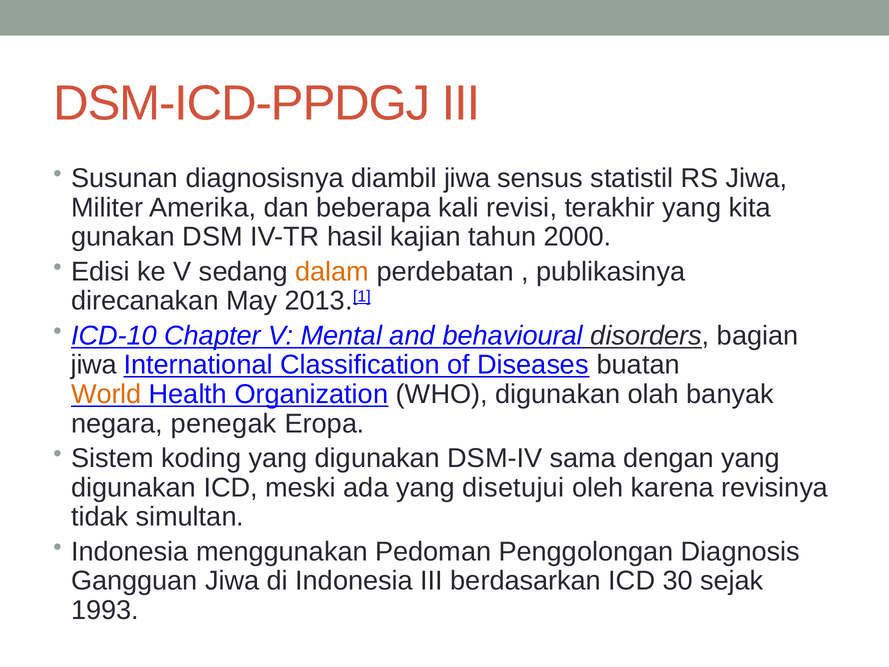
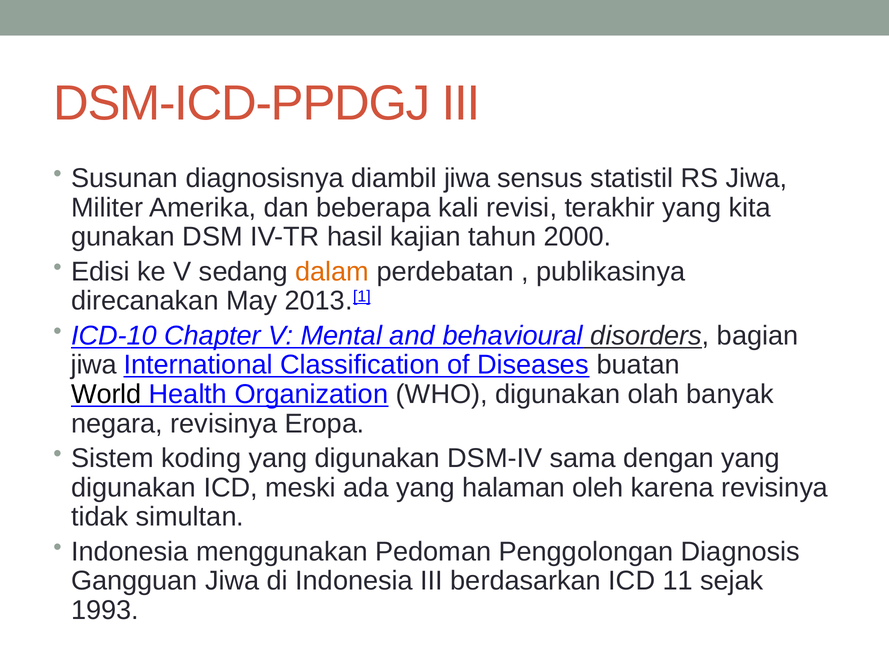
World colour: orange -> black (106, 394)
negara penegak: penegak -> revisinya (224, 423)
disetujui: disetujui -> halaman (514, 487)
30: 30 -> 11 (678, 581)
